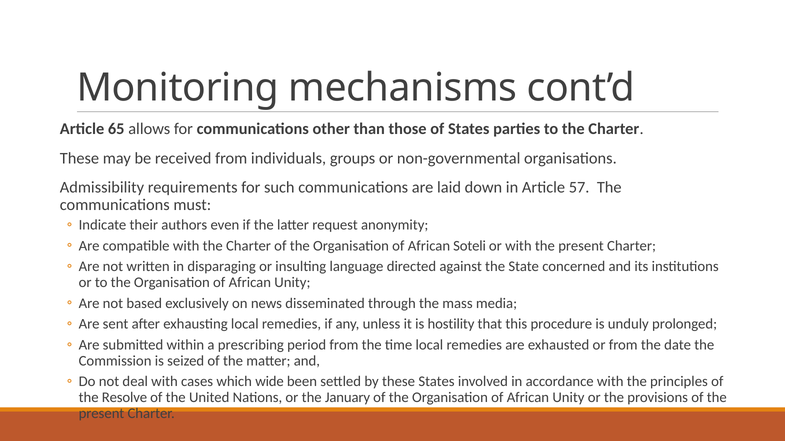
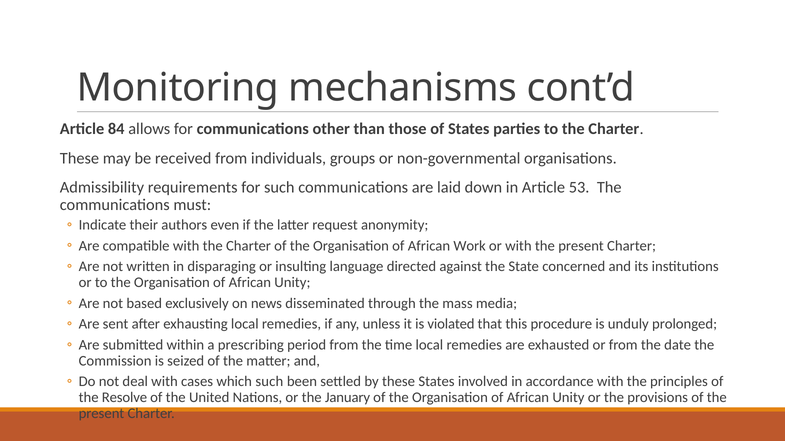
65: 65 -> 84 (116, 129)
57: 57 -> 53 (579, 188)
Soteli: Soteli -> Work (470, 246)
hostility: hostility -> violated (451, 324)
which wide: wide -> such (269, 382)
